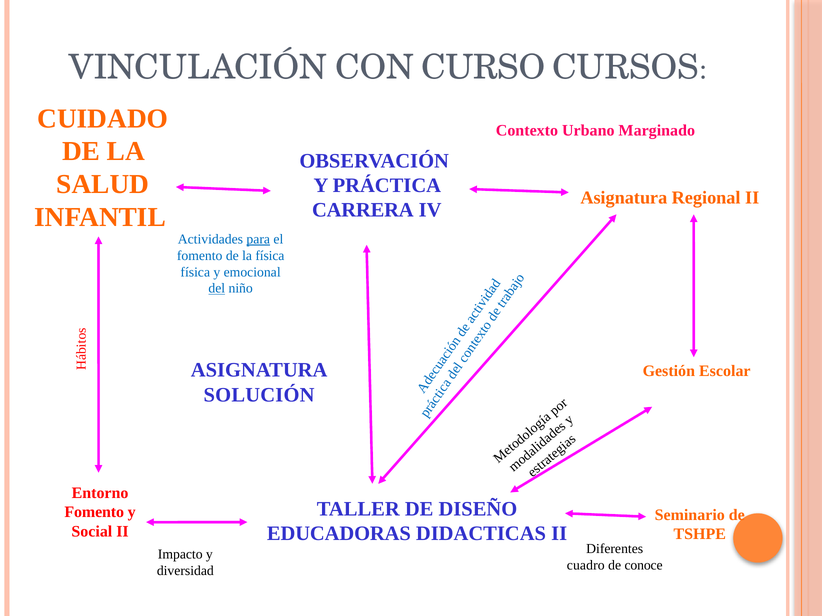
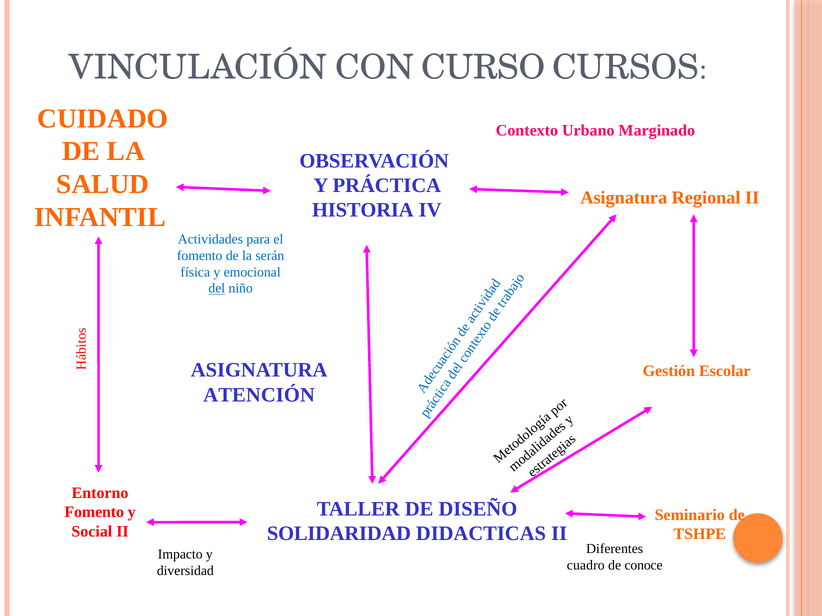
CARRERA: CARRERA -> HISTORIA (363, 210)
para underline: present -> none (258, 239)
la física: física -> serán (270, 256)
SOLUCIÓN: SOLUCIÓN -> ATENCIÓN (259, 395)
EDUCADORAS: EDUCADORAS -> SOLIDARIDAD (339, 534)
